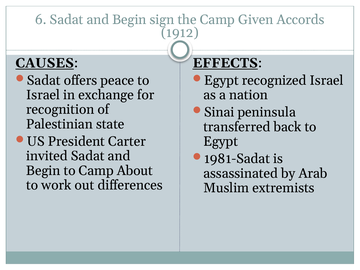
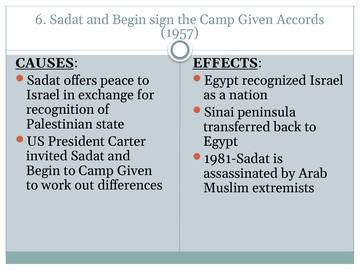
1912: 1912 -> 1957 (180, 33)
to Camp About: About -> Given (135, 171)
